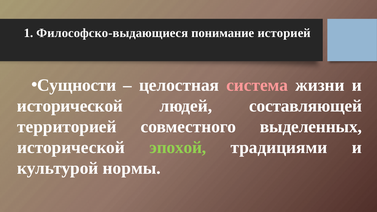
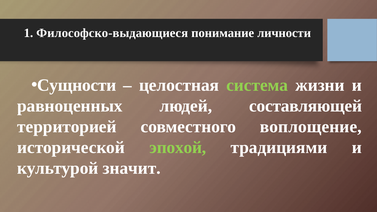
историей: историей -> личности (284, 33)
система colour: pink -> light green (257, 85)
исторической: исторической -> равноценных (70, 106)
выделенных: выделенных -> воплощение (311, 127)
нормы: нормы -> значит (132, 168)
